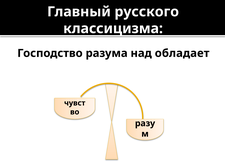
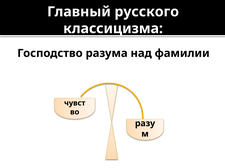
обладает: обладает -> фамилии (182, 53)
